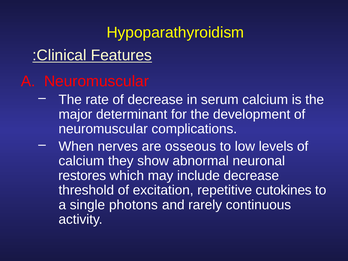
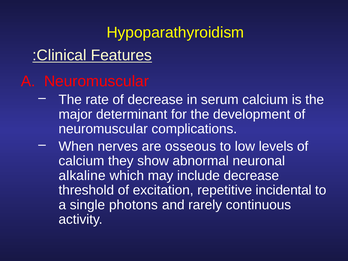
restores: restores -> alkaline (82, 176)
cutokines: cutokines -> incidental (284, 190)
